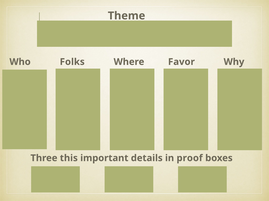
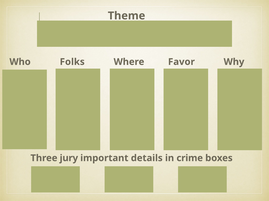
this: this -> jury (69, 159)
proof: proof -> crime (190, 159)
